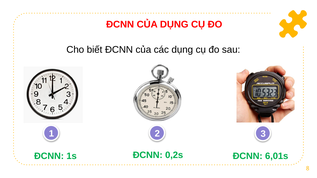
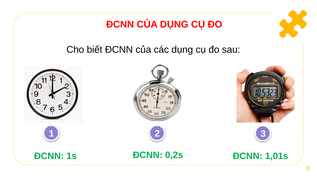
6,01s: 6,01s -> 1,01s (277, 156)
